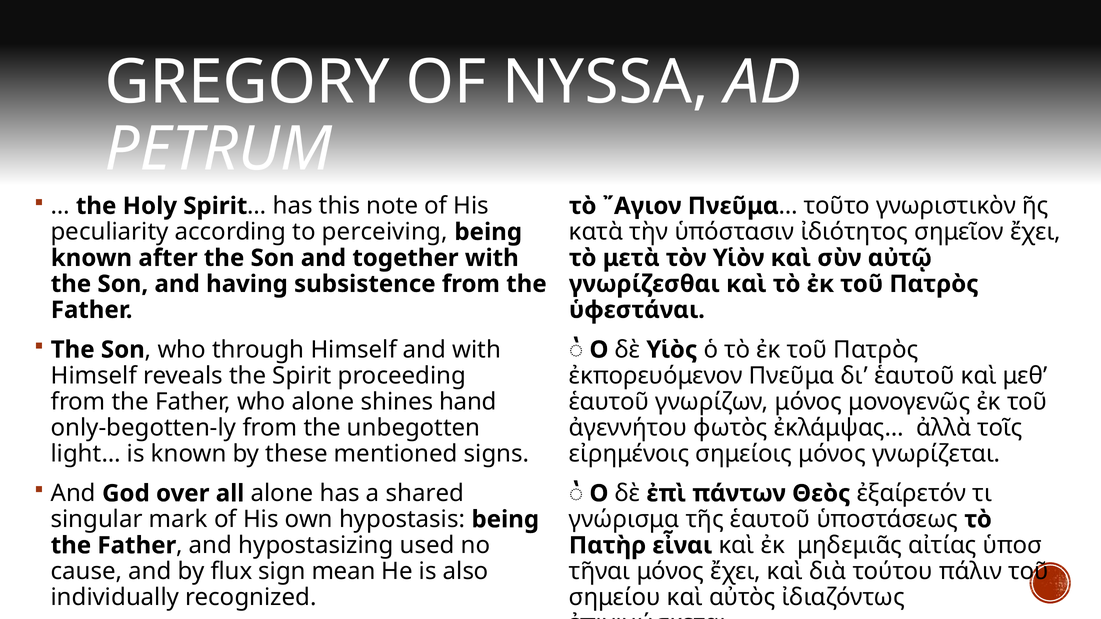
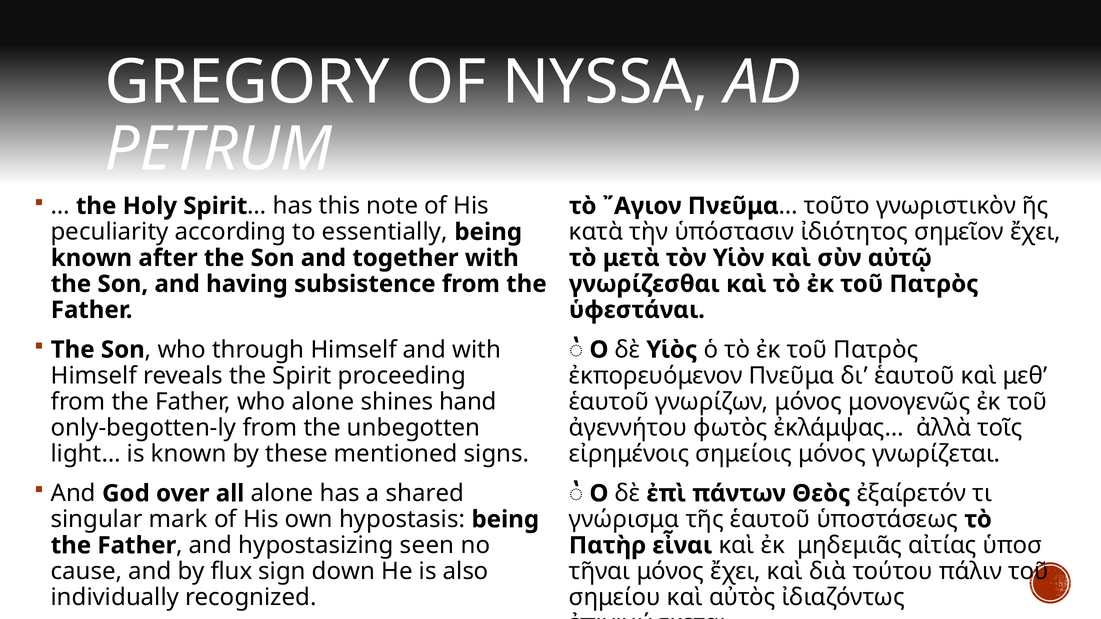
perceiving: perceiving -> essentially (385, 232)
used: used -> seen (427, 546)
mean: mean -> down (343, 572)
